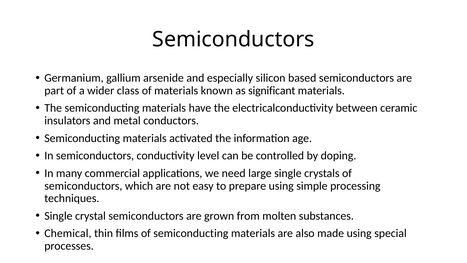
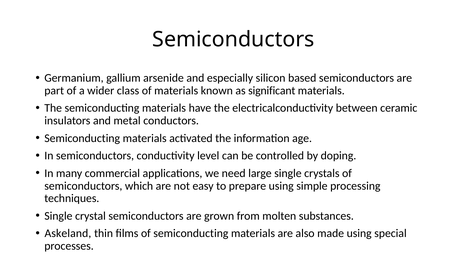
Chemical: Chemical -> Askeland (68, 233)
